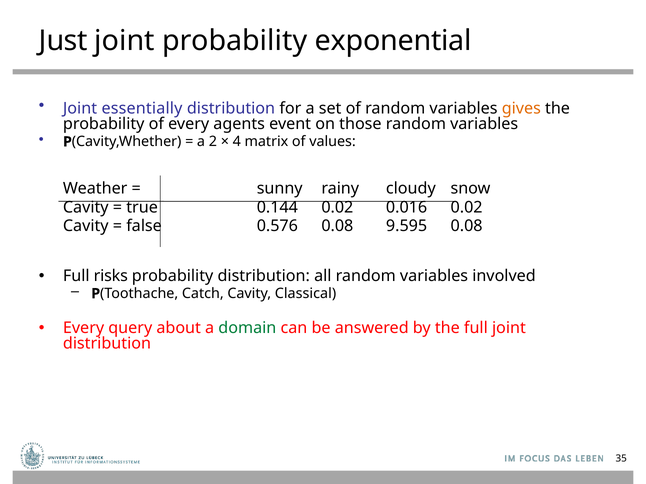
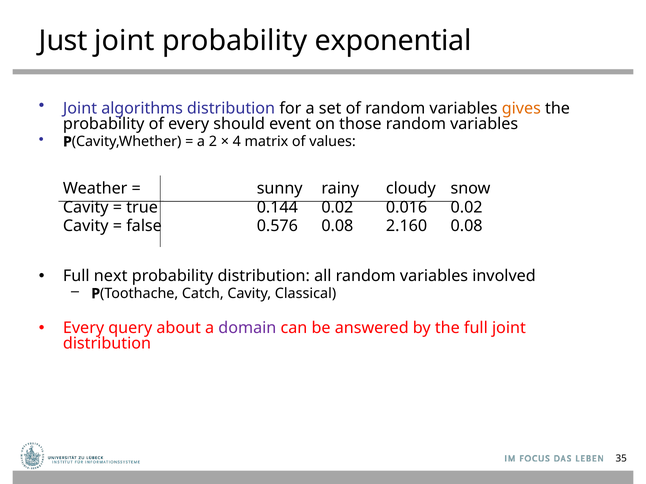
essentially: essentially -> algorithms (142, 108)
agents: agents -> should (239, 124)
9.595: 9.595 -> 2.160 (407, 226)
risks: risks -> next (111, 276)
domain colour: green -> purple (247, 328)
